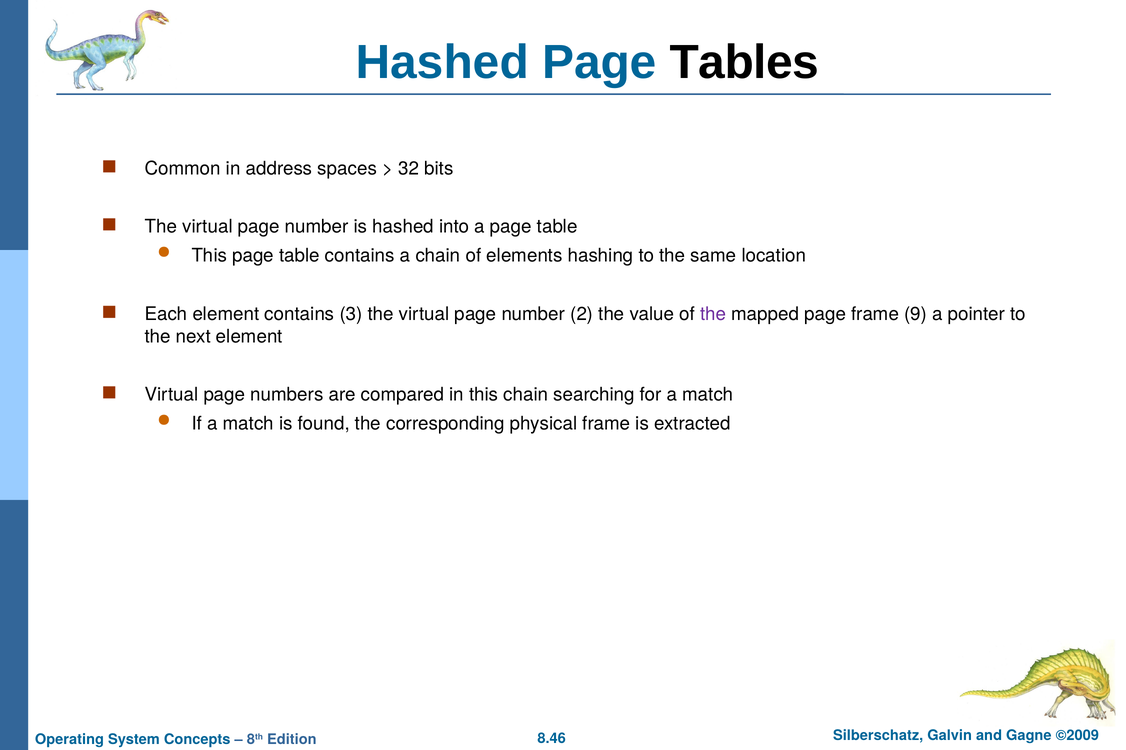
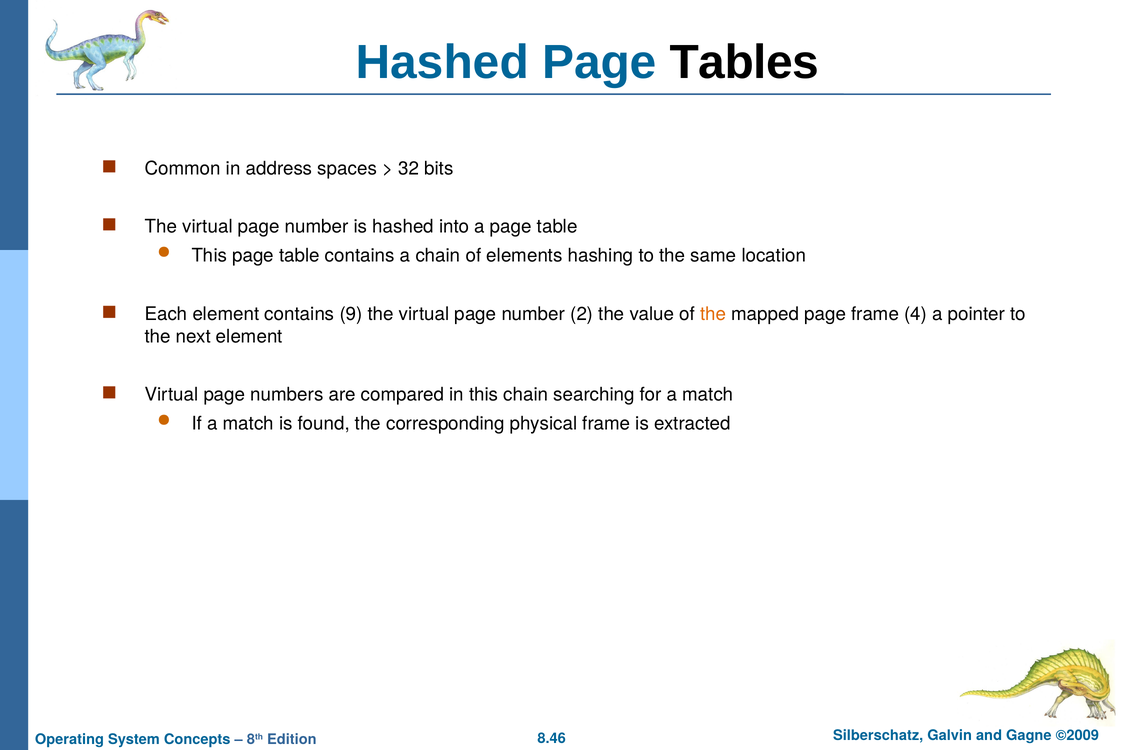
3: 3 -> 9 (351, 314)
the colour: purple -> orange (713, 314)
9: 9 -> 4 (916, 314)
